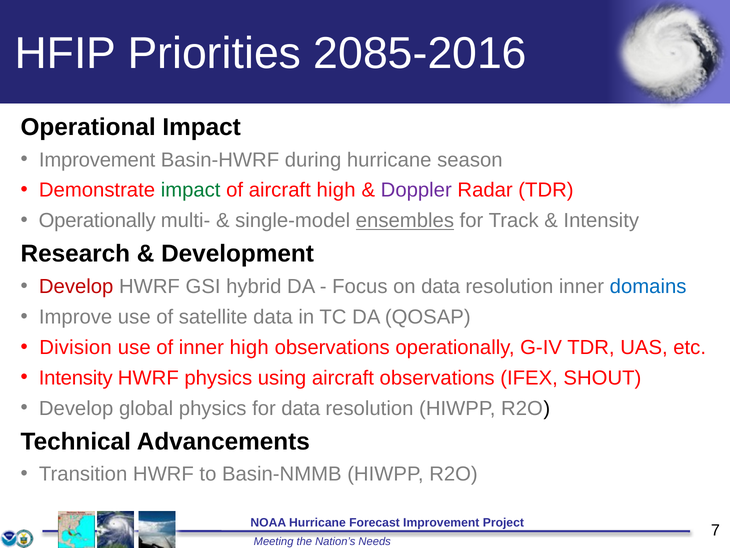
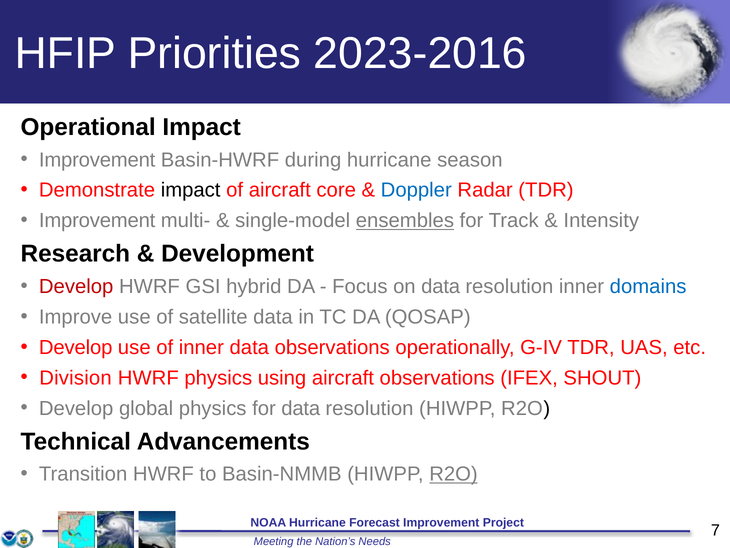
2085-2016: 2085-2016 -> 2023-2016 (420, 54)
impact colour: green -> black (191, 190)
aircraft high: high -> core (336, 190)
Doppler colour: purple -> blue (416, 190)
Operationally: Operationally -> Improvement (97, 221)
Division: Division -> Develop (76, 347)
inner high: high -> data (249, 347)
Intensity: Intensity -> Division (76, 378)
R2O underline: none -> present (454, 474)
